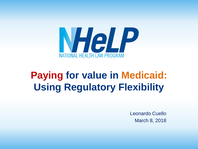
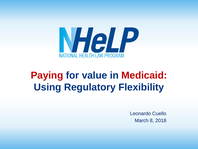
Medicaid colour: orange -> red (144, 75)
